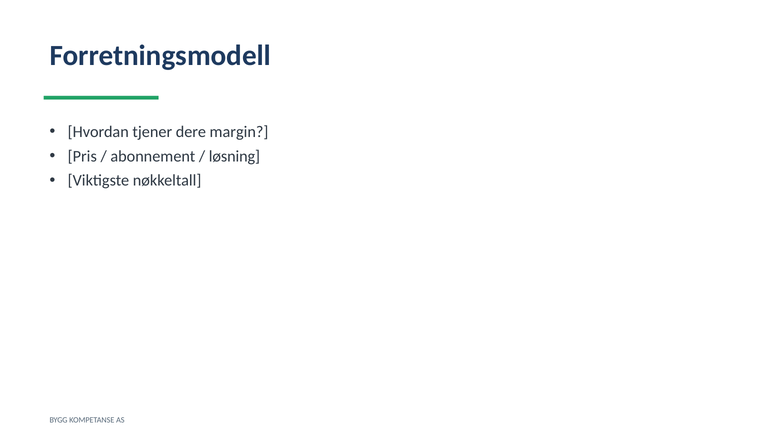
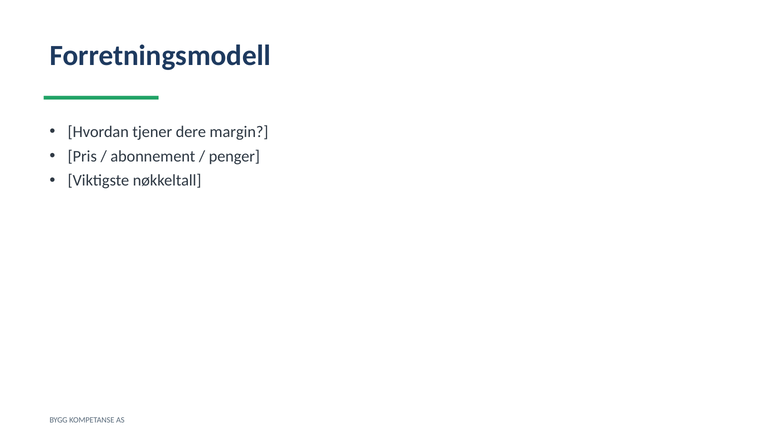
løsning: løsning -> penger (234, 156)
